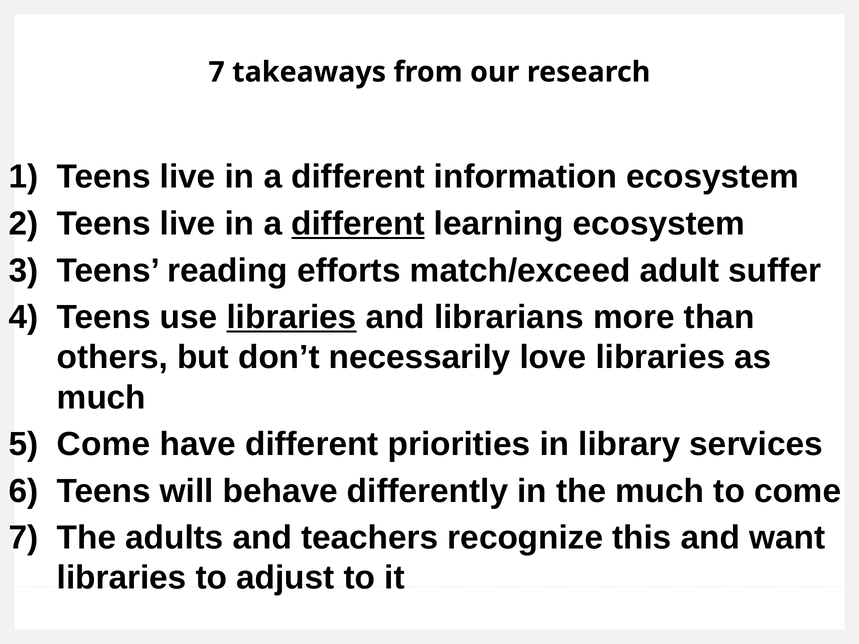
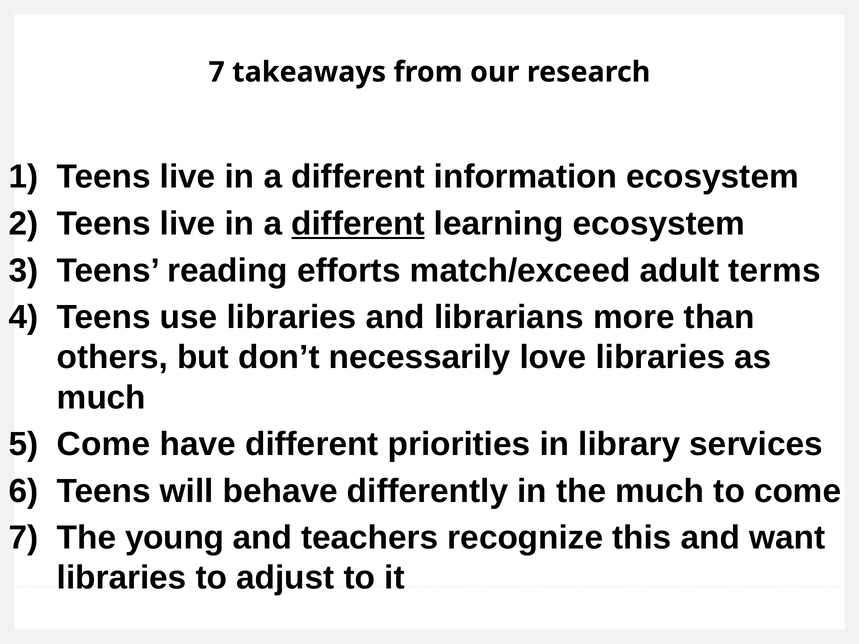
suffer: suffer -> terms (775, 271)
libraries underline: present -> none (292, 317)
adults: adults -> young (175, 538)
